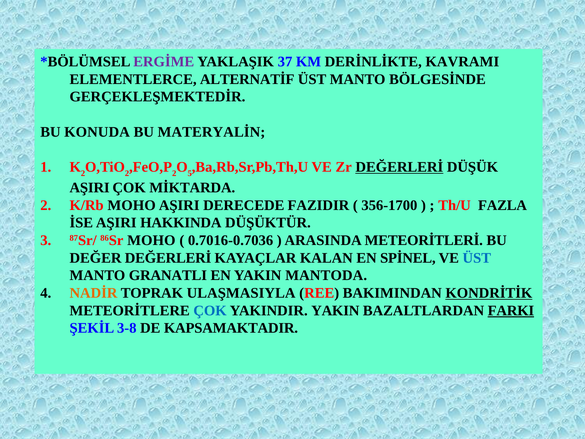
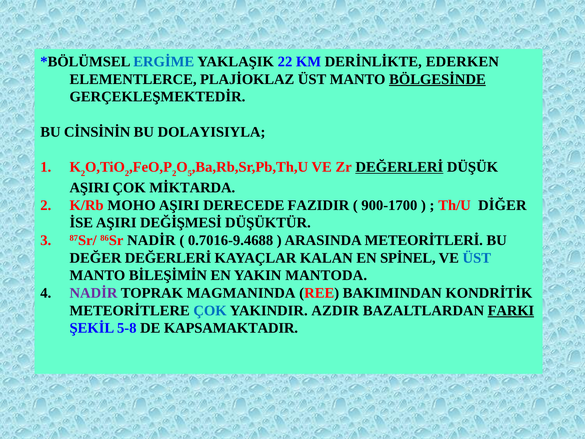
ERGİME colour: purple -> blue (164, 62)
37: 37 -> 22 (285, 62)
KAVRAMI: KAVRAMI -> EDERKEN (462, 62)
ALTERNATİF: ALTERNATİF -> PLAJİOKLAZ (247, 79)
BÖLGESİNDE underline: none -> present (437, 79)
KONUDA: KONUDA -> CİNSİNİN (97, 132)
MATERYALİN: MATERYALİN -> DOLAYISIYLA (212, 132)
356-1700: 356-1700 -> 900-1700 (389, 205)
FAZLA: FAZLA -> DİĞER (502, 205)
HAKKINDA: HAKKINDA -> DEĞİŞMESİ (181, 223)
86Sr MOHO: MOHO -> NADİR (151, 240)
0.7016-0.7036: 0.7016-0.7036 -> 0.7016-9.4688 (231, 240)
GRANATLI: GRANATLI -> BİLEŞİMİN (168, 275)
NADİR colour: orange -> purple (93, 293)
ULAŞMASIYLA: ULAŞMASIYLA -> MAGMANINDA (241, 293)
KONDRİTİK underline: present -> none (489, 293)
YAKINDIR YAKIN: YAKIN -> AZDIR (335, 310)
3-8: 3-8 -> 5-8 (127, 328)
